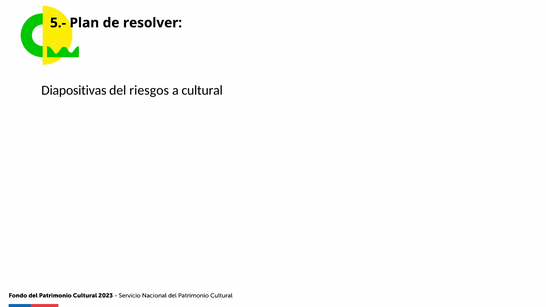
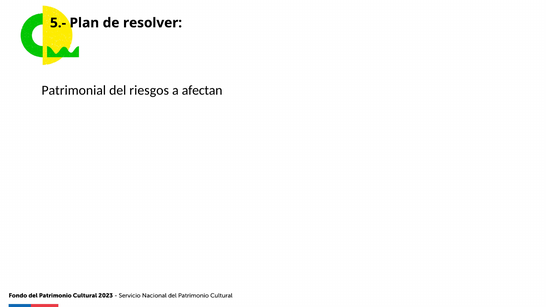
Diapositivas: Diapositivas -> Patrimonial (74, 91)
cultural: cultural -> afectan (202, 91)
